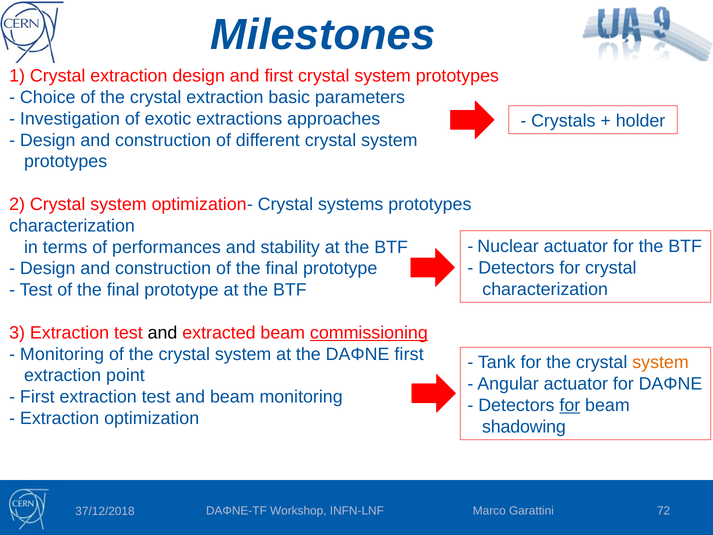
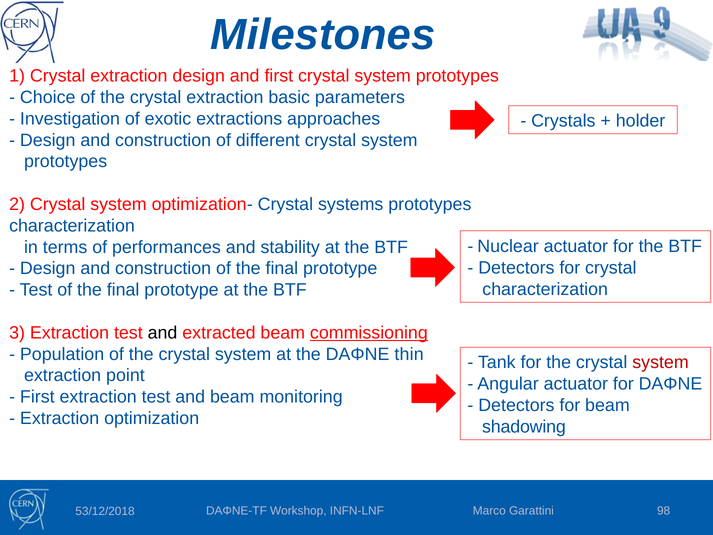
Monitoring: Monitoring -> Population (62, 354)
DAΦNE first: first -> thin (409, 354)
system colour: orange -> red (661, 362)
for underline: present -> none (570, 405)
37/12/2018: 37/12/2018 -> 53/12/2018 (105, 511)
72: 72 -> 98 (664, 511)
